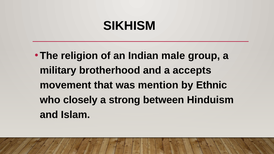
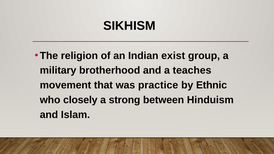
male: male -> exist (173, 56)
accepts: accepts -> teaches (192, 70)
mention: mention -> practice (158, 85)
